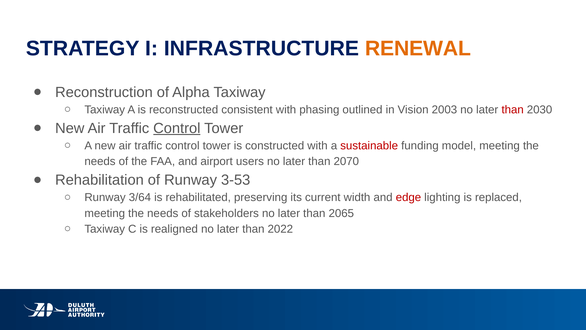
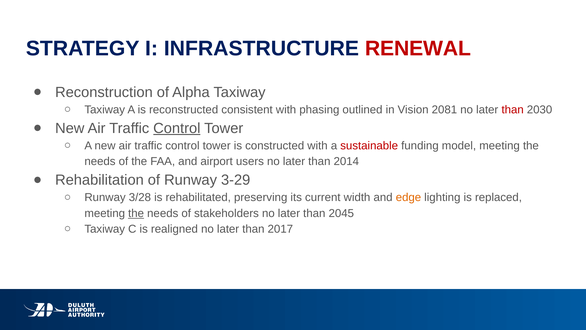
RENEWAL colour: orange -> red (418, 49)
2003: 2003 -> 2081 (444, 110)
2070: 2070 -> 2014 (346, 161)
3-53: 3-53 -> 3-29 (236, 180)
3/64: 3/64 -> 3/28 (140, 197)
edge colour: red -> orange (408, 197)
the underline: none -> present (136, 213)
2065: 2065 -> 2045 (341, 213)
2022: 2022 -> 2017 (280, 229)
